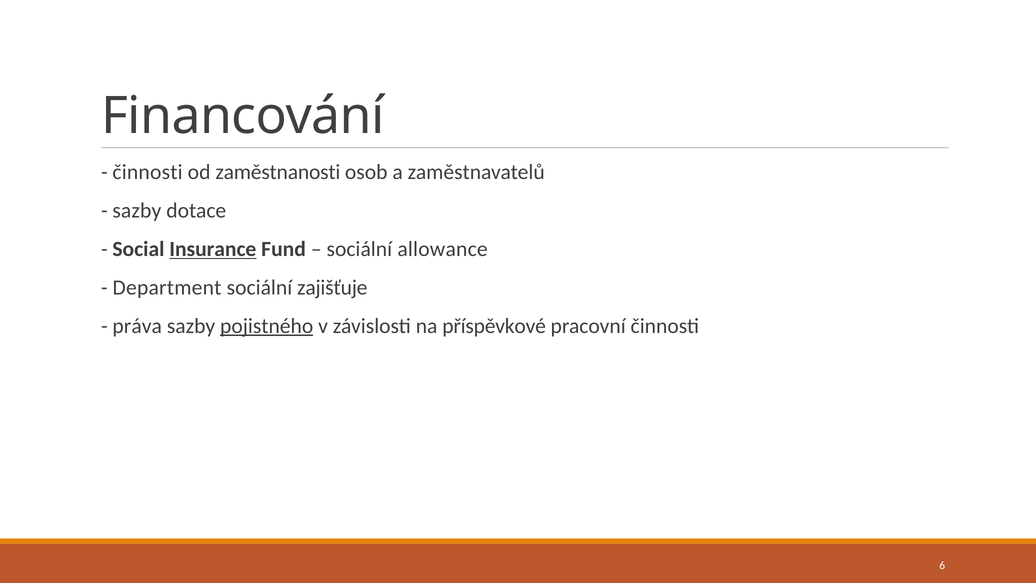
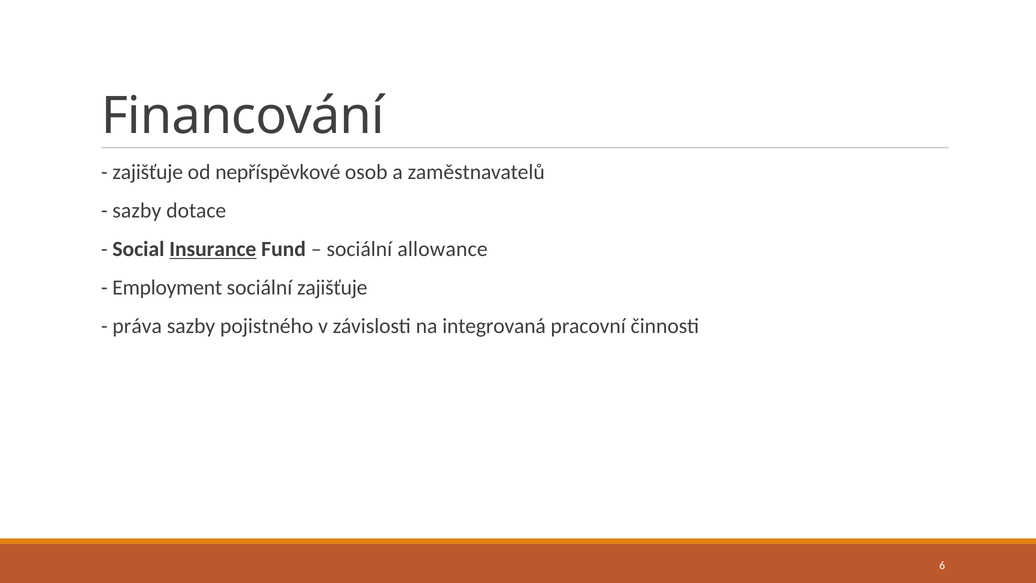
činnosti: činnosti -> zajišťuje (148, 172)
zaměstnanosti: zaměstnanosti -> nepříspěvkové (278, 172)
Department: Department -> Employment (167, 288)
pojistného underline: present -> none (267, 326)
příspěvkové: příspěvkové -> integrovaná (494, 326)
